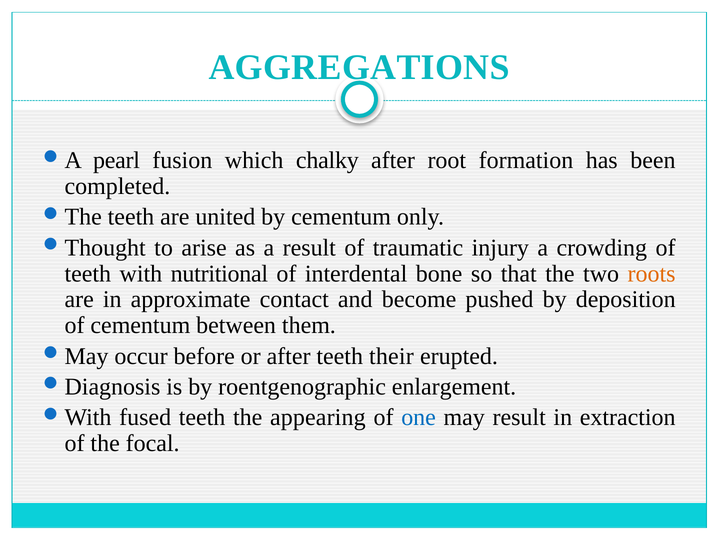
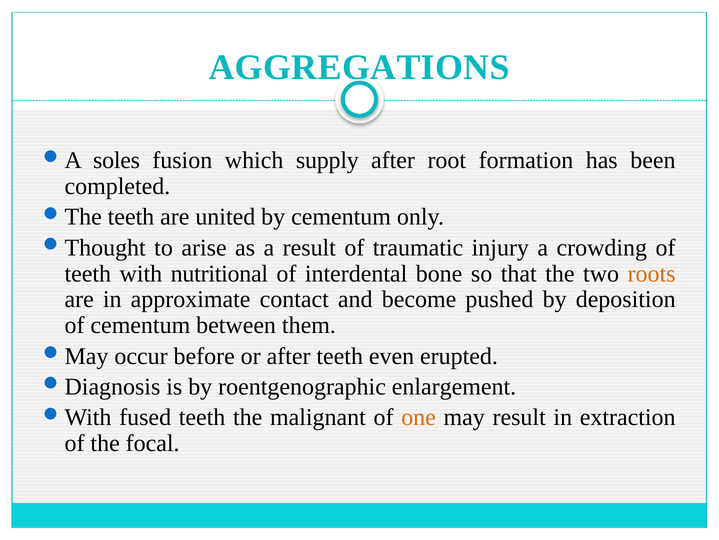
pearl: pearl -> soles (117, 160)
chalky: chalky -> supply (327, 160)
their: their -> even (392, 356)
appearing: appearing -> malignant (318, 417)
one colour: blue -> orange (419, 417)
